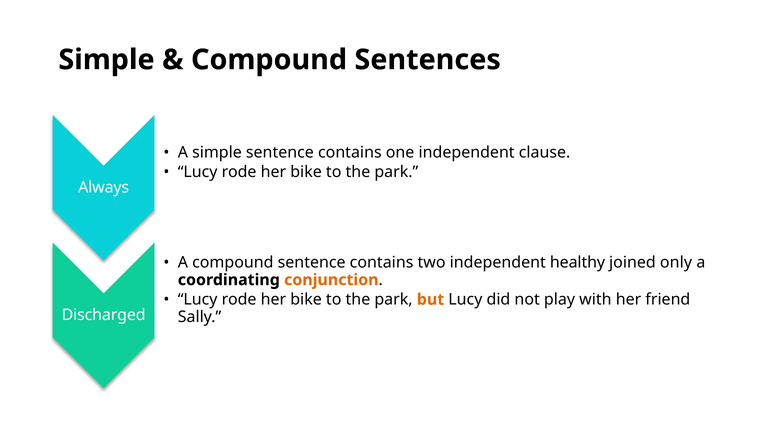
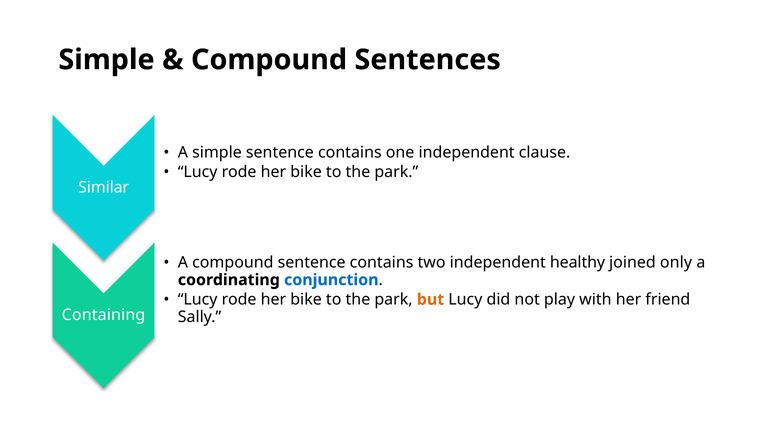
Always: Always -> Similar (104, 187)
conjunction colour: orange -> blue (331, 280)
Discharged: Discharged -> Containing (103, 315)
